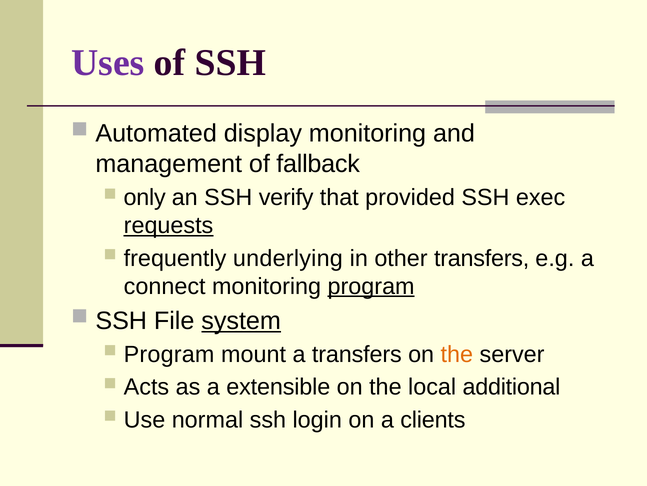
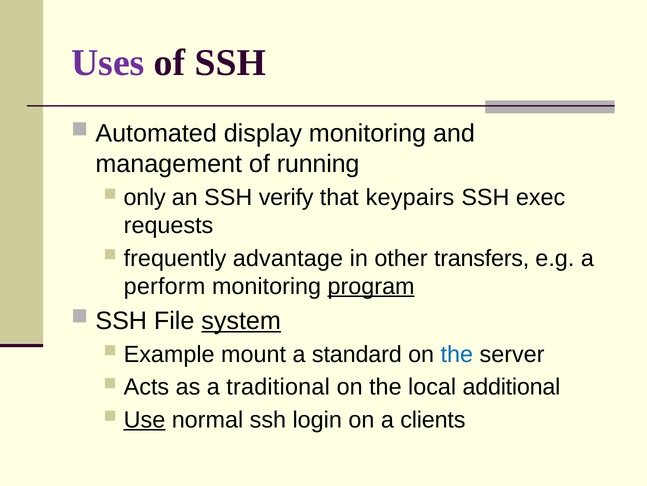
fallback: fallback -> running (318, 164)
provided: provided -> keypairs (410, 197)
requests underline: present -> none (169, 225)
underlying: underlying -> advantage (288, 258)
connect: connect -> perform (165, 286)
Program: Program -> Example (169, 354)
a transfers: transfers -> standard (357, 354)
the colour: orange -> blue (457, 354)
extensible: extensible -> traditional (278, 387)
Use underline: none -> present (145, 419)
